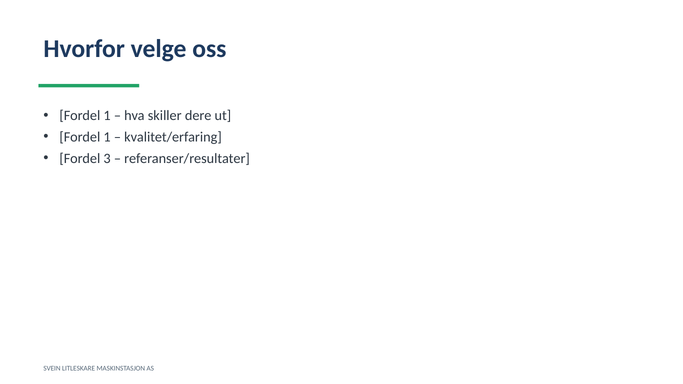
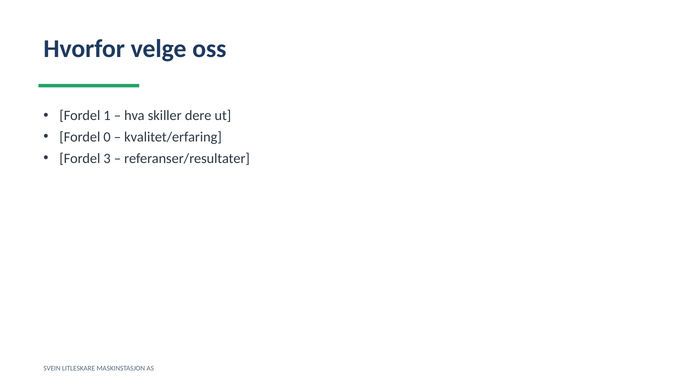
1: 1 -> 0 (107, 137)
